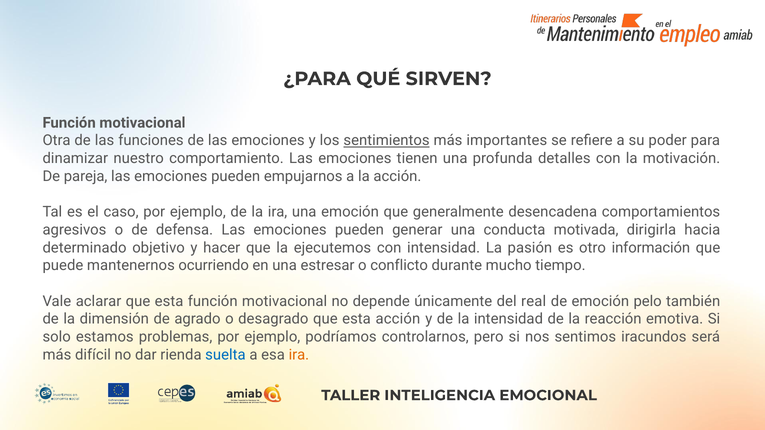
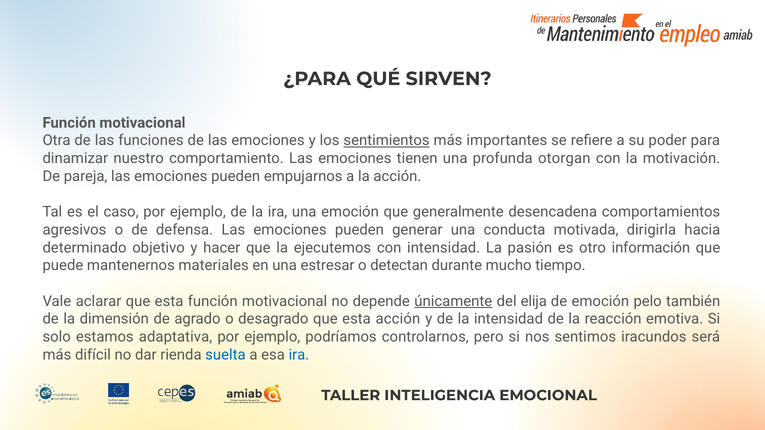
detalles: detalles -> otorgan (564, 159)
ocurriendo: ocurriendo -> materiales (214, 266)
conflicto: conflicto -> detectan (399, 266)
únicamente underline: none -> present (453, 301)
real: real -> elija (534, 301)
problemas: problemas -> adaptativa (176, 337)
ira colour: orange -> blue (299, 355)
